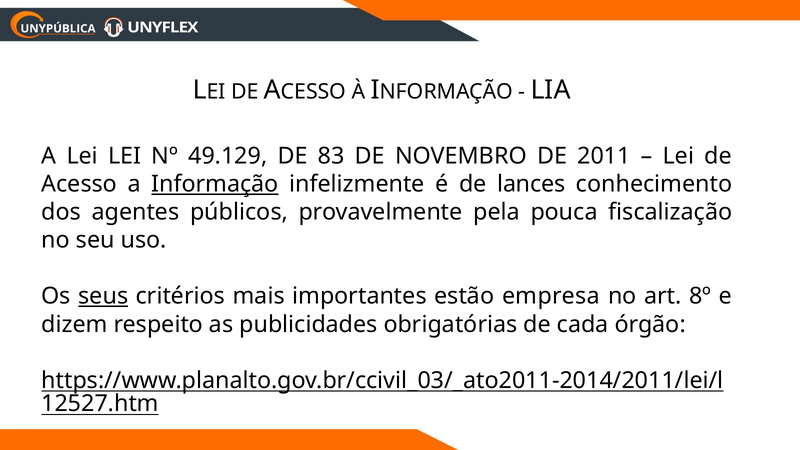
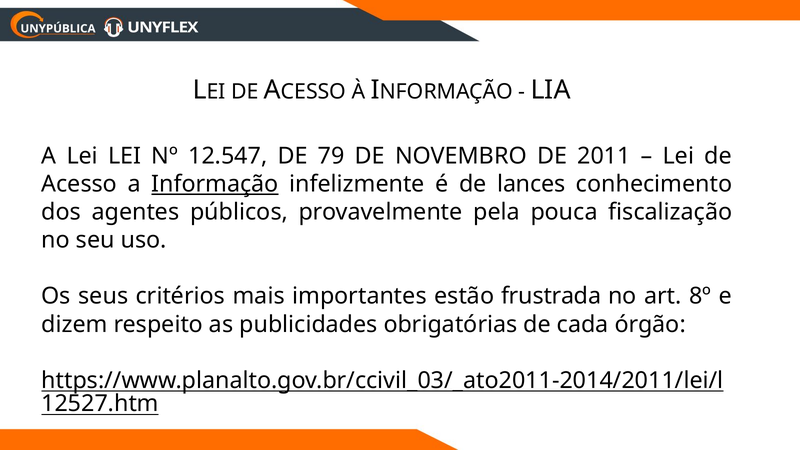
49.129: 49.129 -> 12.547 (228, 156)
83: 83 -> 79 (331, 156)
seus underline: present -> none (103, 296)
empresa: empresa -> frustrada (551, 296)
